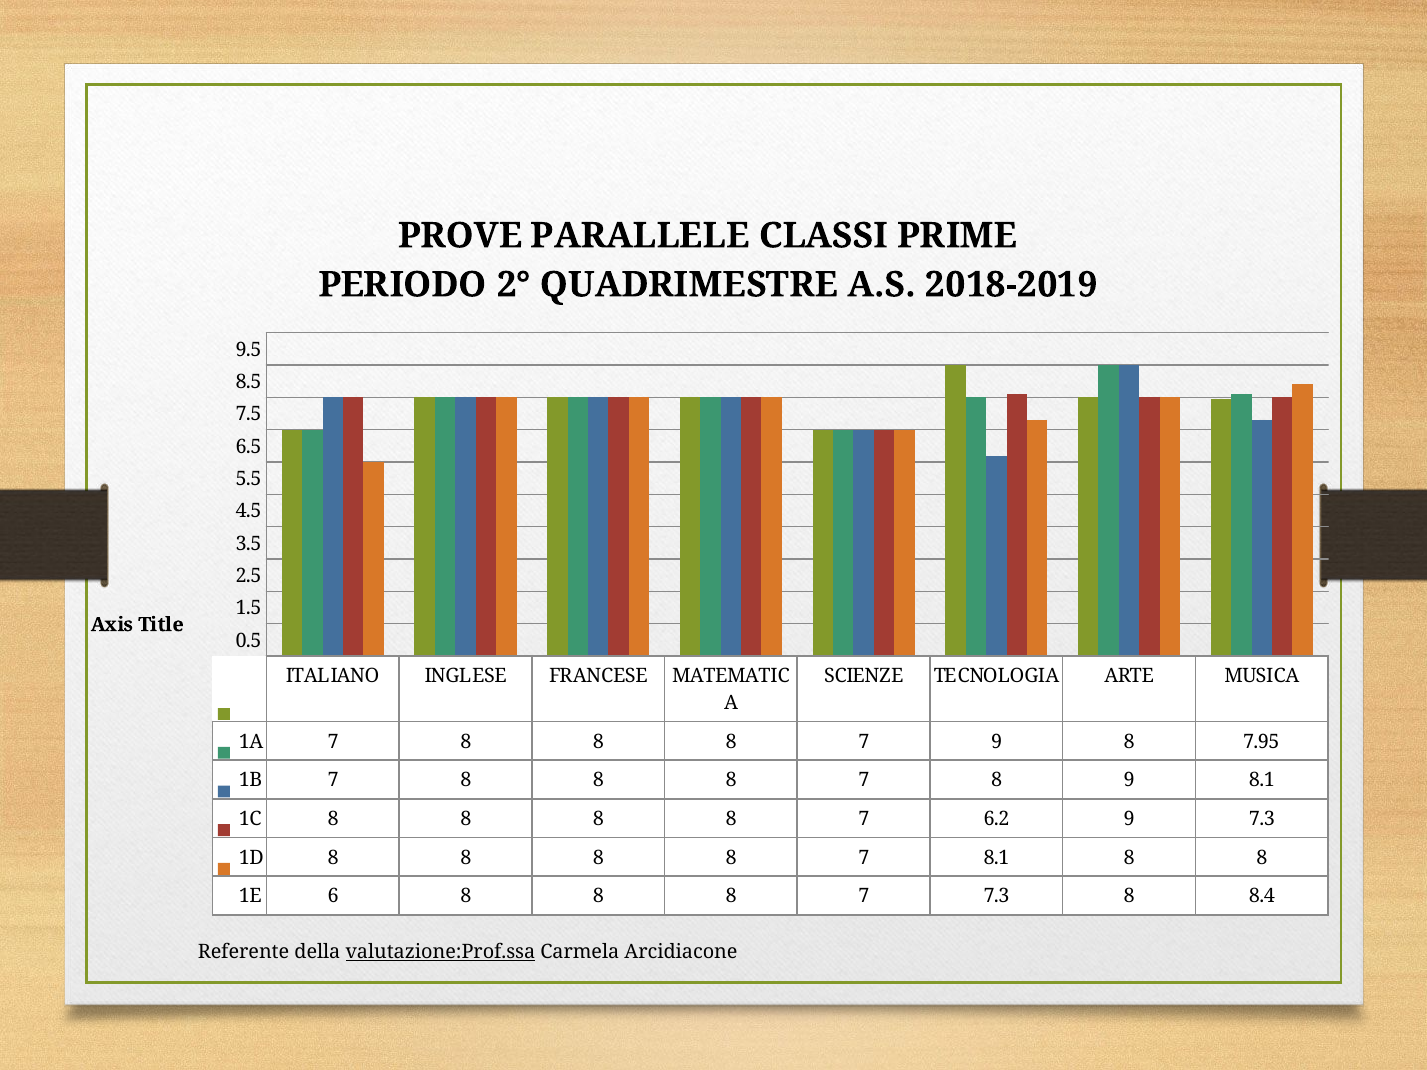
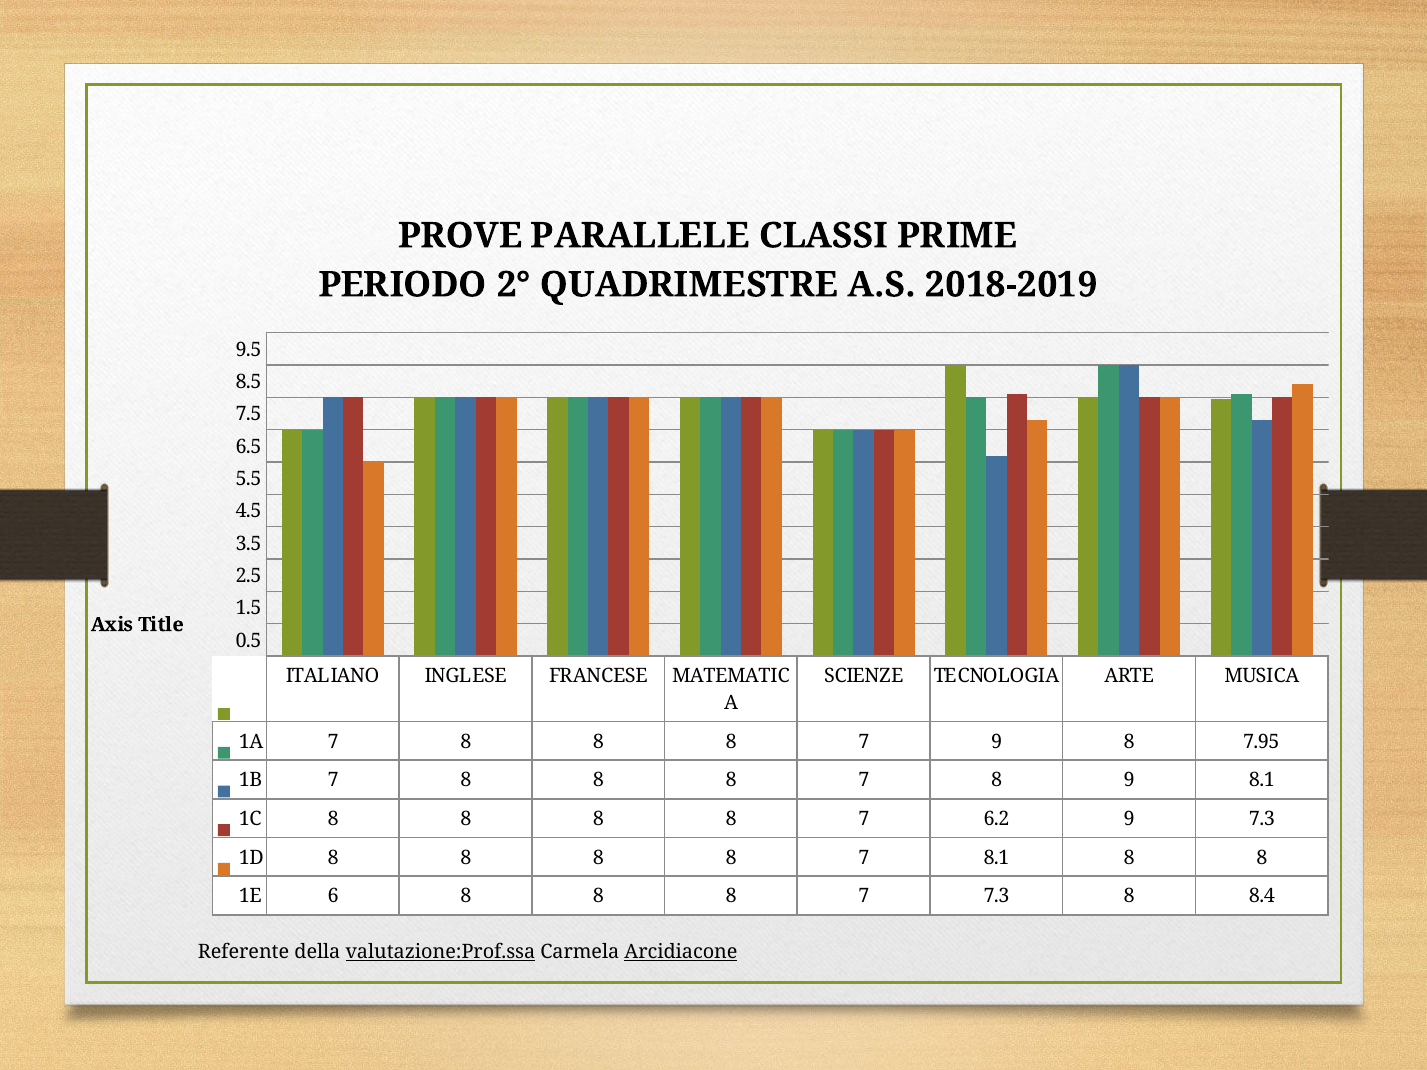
Arcidiacone underline: none -> present (681, 952)
